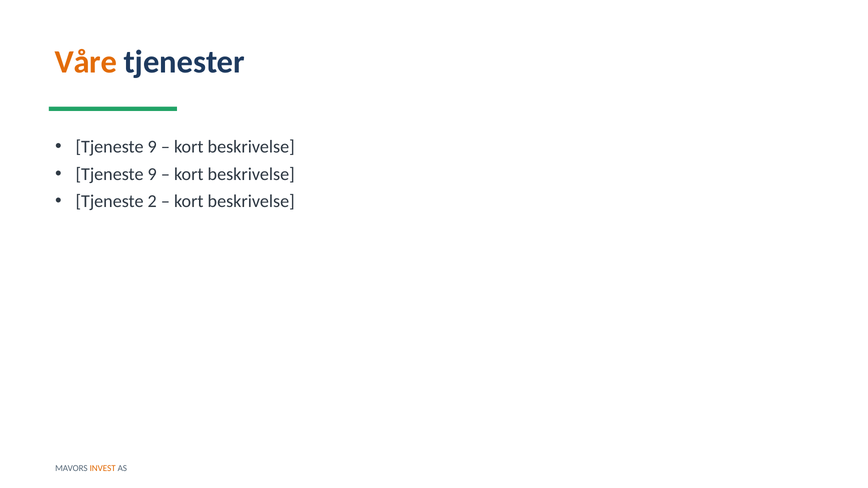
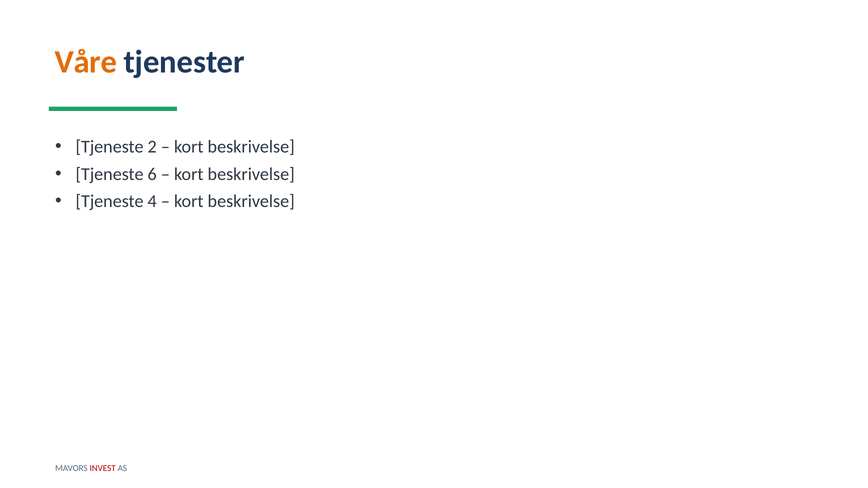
9: 9 -> 2 (152, 147)
9: 9 -> 6 (152, 174)
2: 2 -> 4 (152, 201)
INVEST colour: orange -> red (103, 468)
